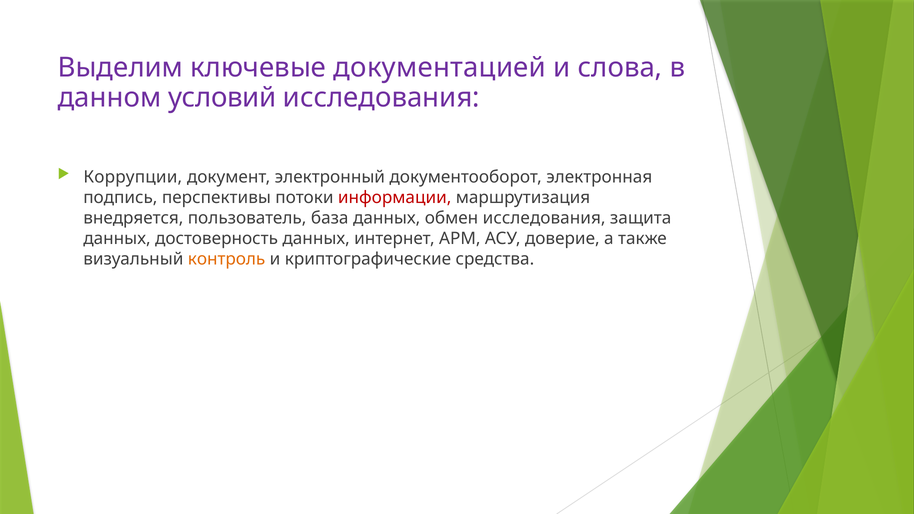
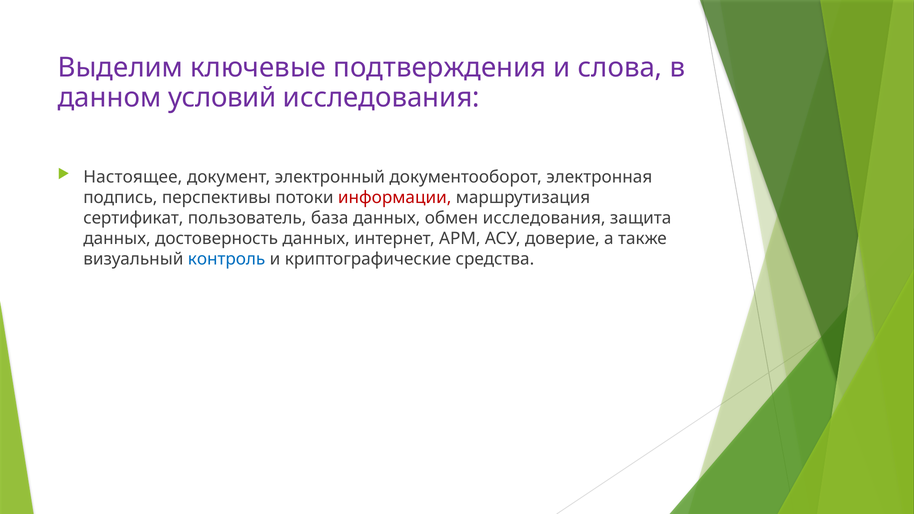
документацией: документацией -> подтверждения (440, 68)
Коррупции: Коррупции -> Настоящее (133, 177)
внедряется: внедряется -> сертификат (133, 218)
контроль colour: orange -> blue (227, 259)
